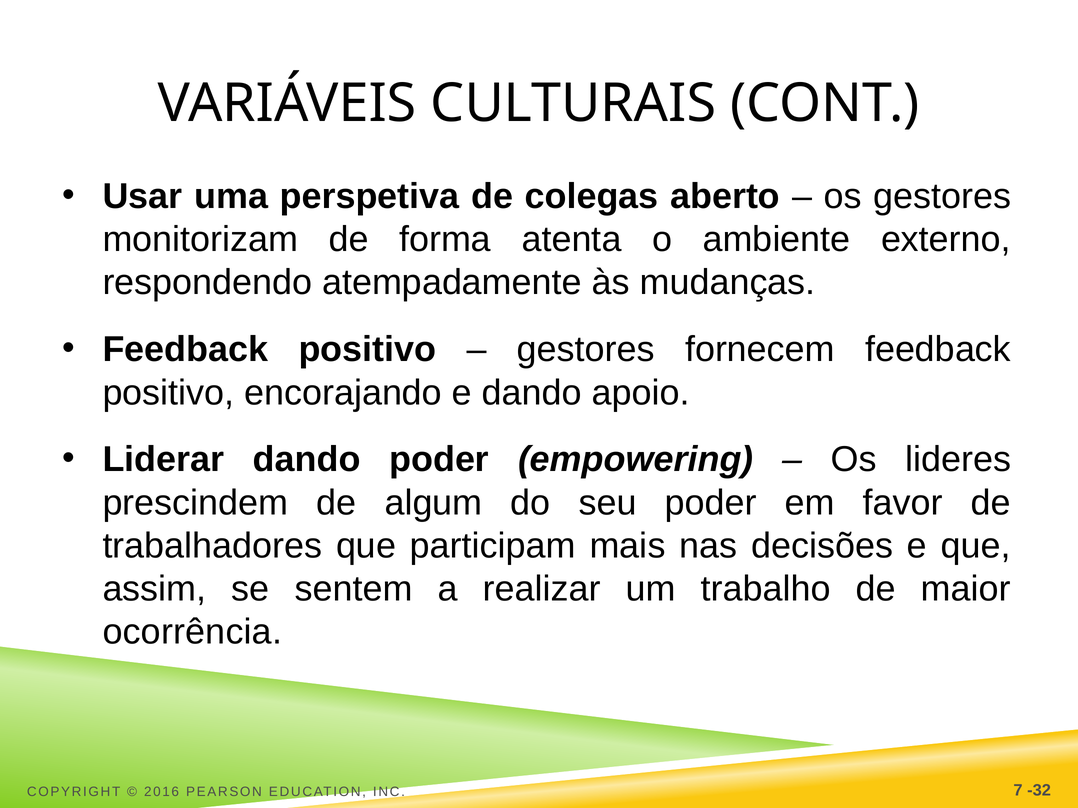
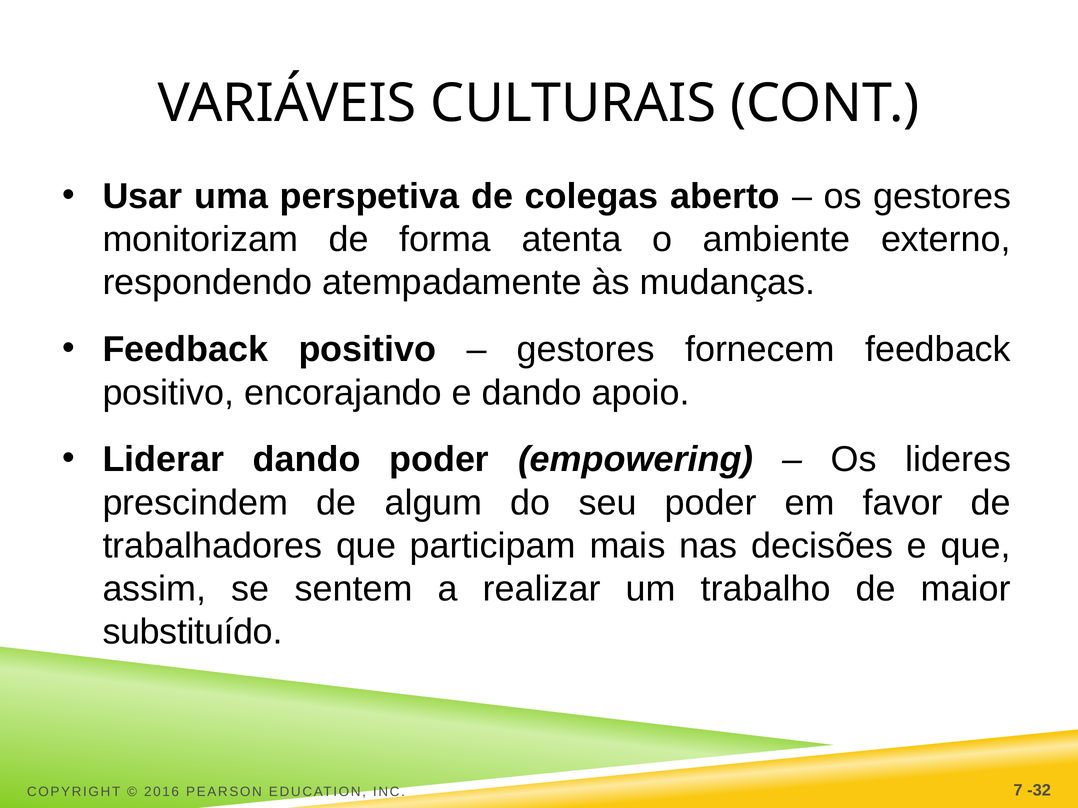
ocorrência: ocorrência -> substituído (193, 632)
